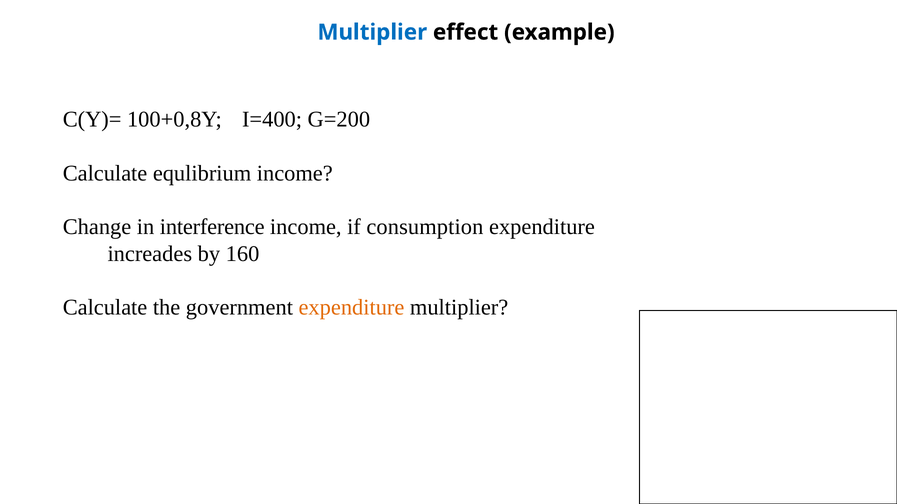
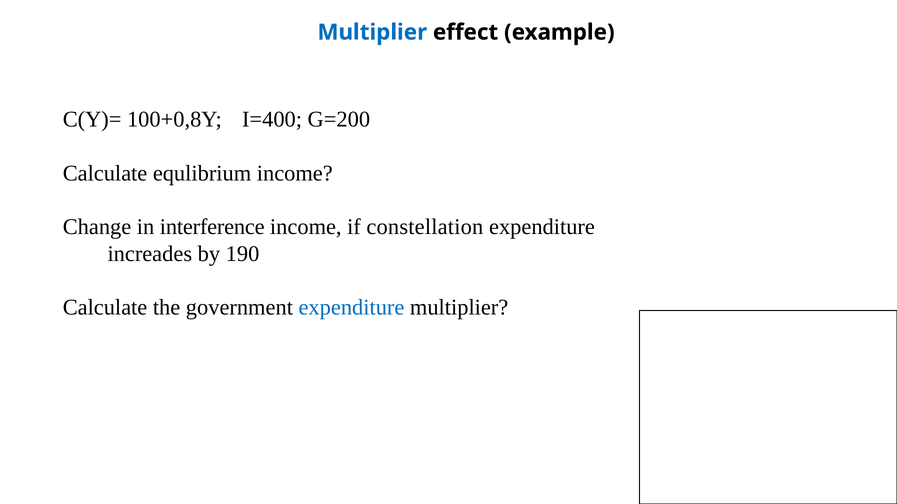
consumption: consumption -> constellation (425, 227)
160: 160 -> 190 (243, 254)
expenditure colour: orange -> blue (351, 308)
